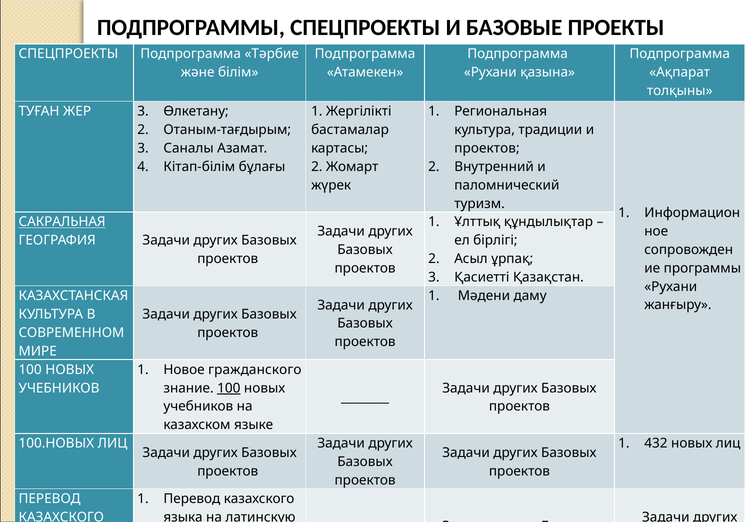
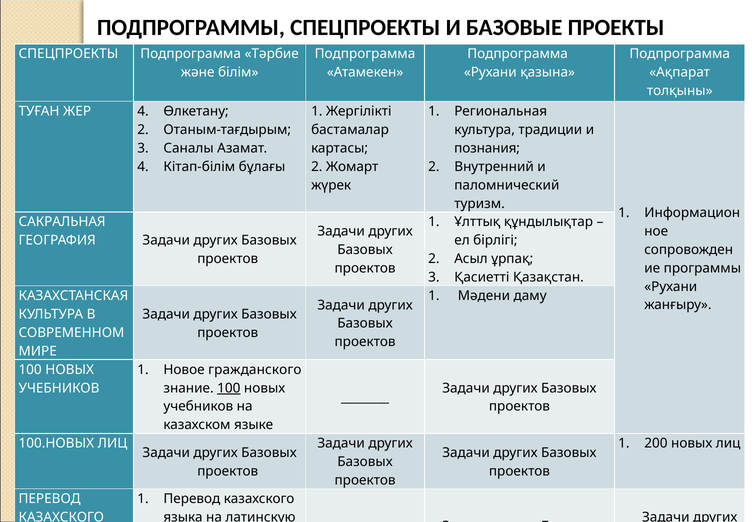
ЖЕР 3: 3 -> 4 (143, 111)
проектов: проектов -> познания (487, 148)
САКРАЛЬНАЯ underline: present -> none (62, 222)
432: 432 -> 200 (656, 443)
